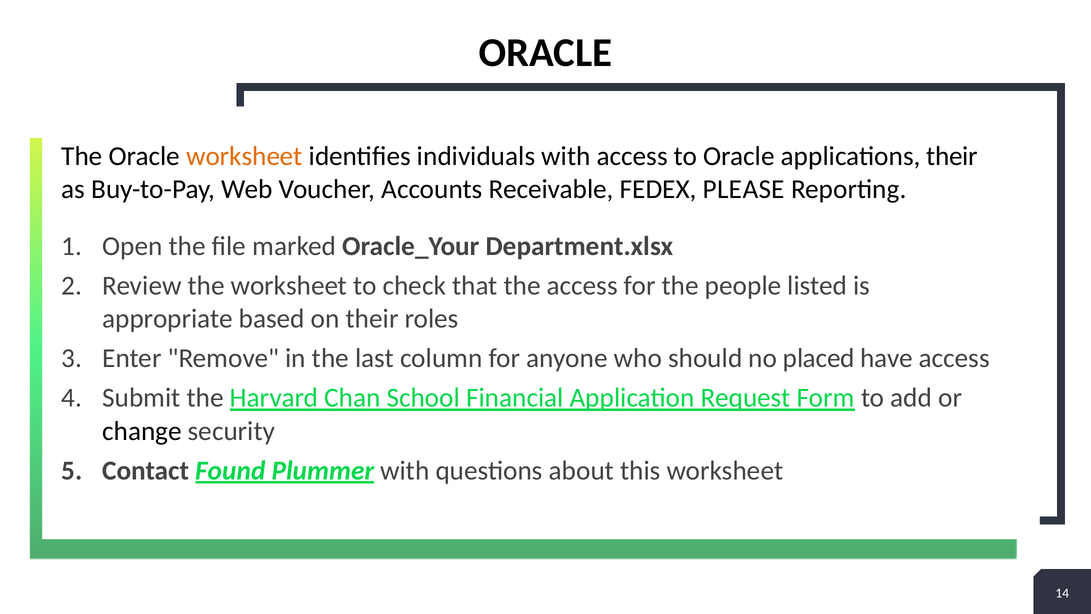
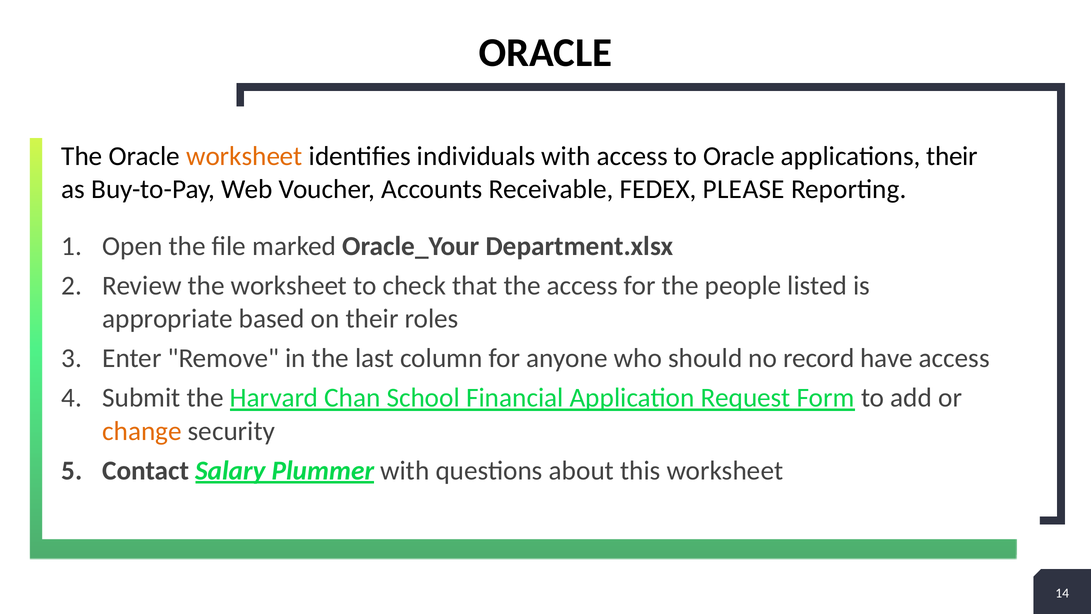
placed: placed -> record (819, 358)
change colour: black -> orange (142, 431)
Found: Found -> Salary (230, 470)
